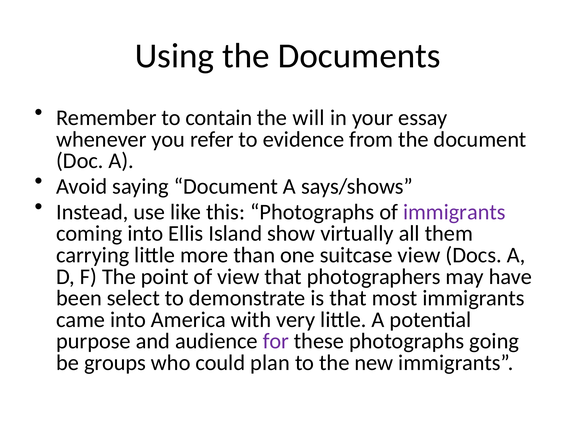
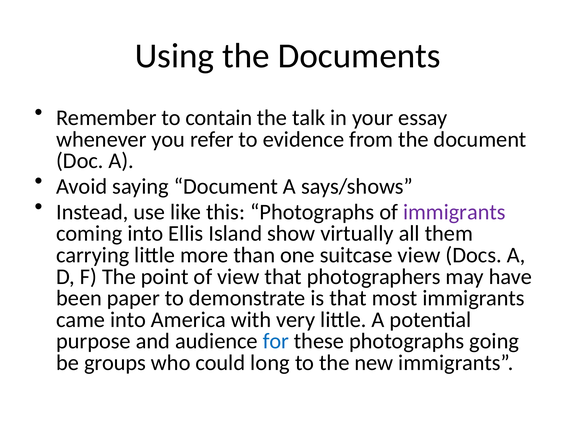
will: will -> talk (309, 118)
select: select -> paper (133, 298)
for colour: purple -> blue (276, 341)
plan: plan -> long (270, 363)
